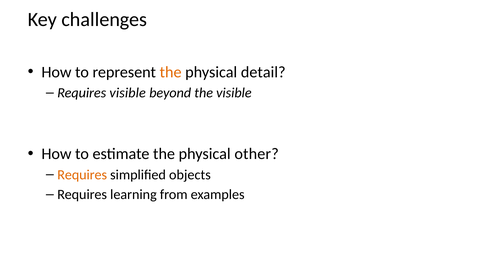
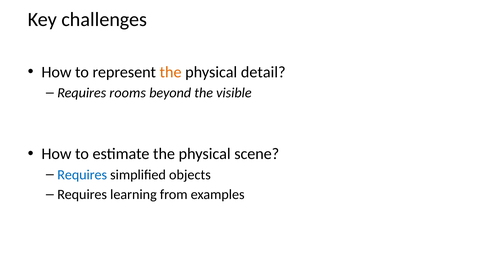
Requires visible: visible -> rooms (128, 93)
other: other -> scene (257, 154)
Requires colour: orange -> blue (82, 175)
